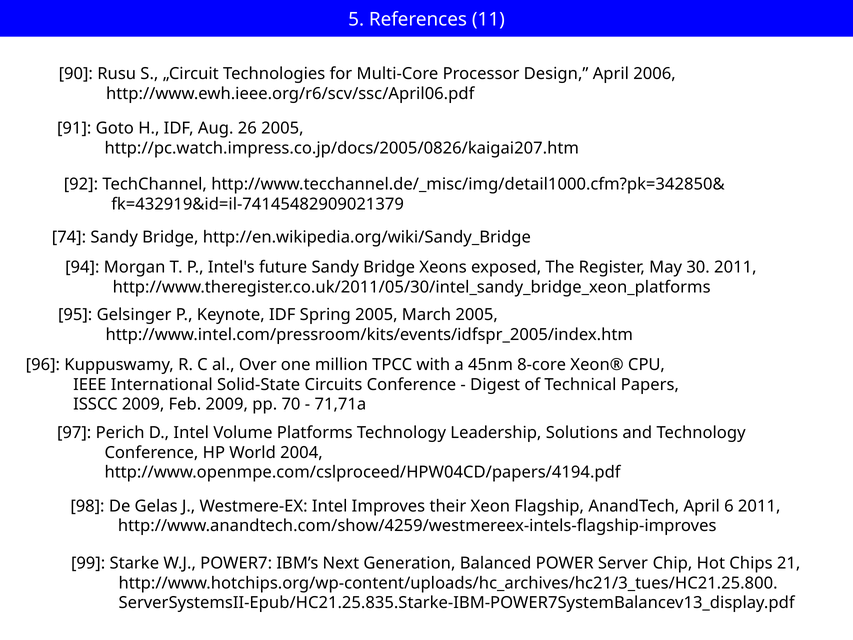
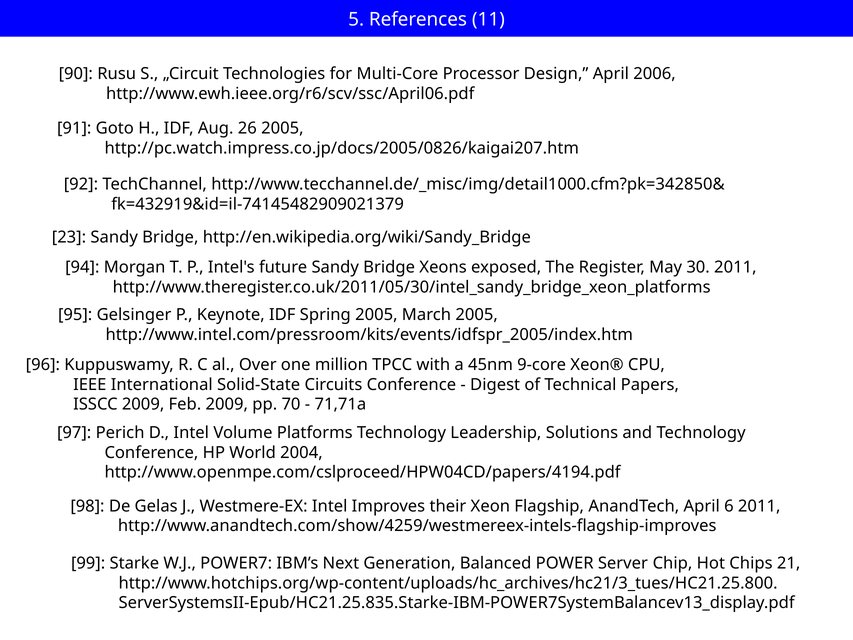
74: 74 -> 23 (69, 237)
8-core: 8-core -> 9-core (542, 364)
